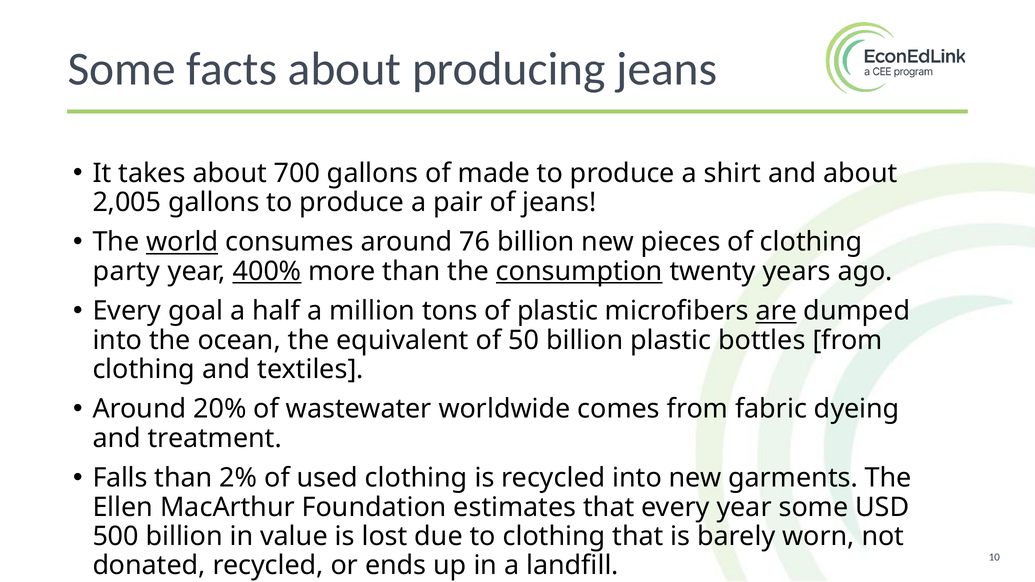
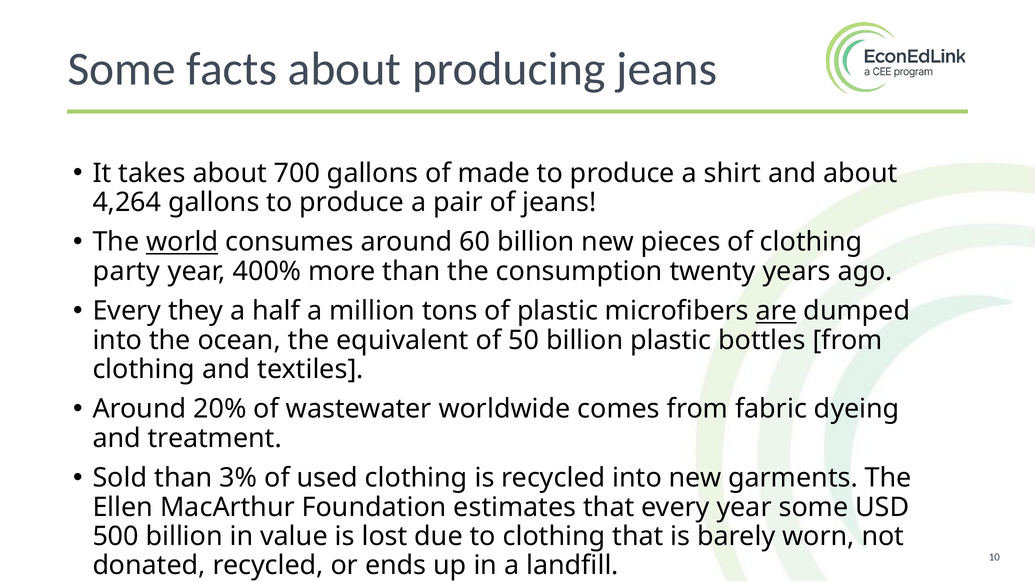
2,005: 2,005 -> 4,264 (127, 202)
76: 76 -> 60 (475, 242)
400% underline: present -> none (267, 271)
consumption underline: present -> none (579, 271)
goal: goal -> they (196, 311)
Falls: Falls -> Sold (120, 478)
2%: 2% -> 3% (238, 478)
